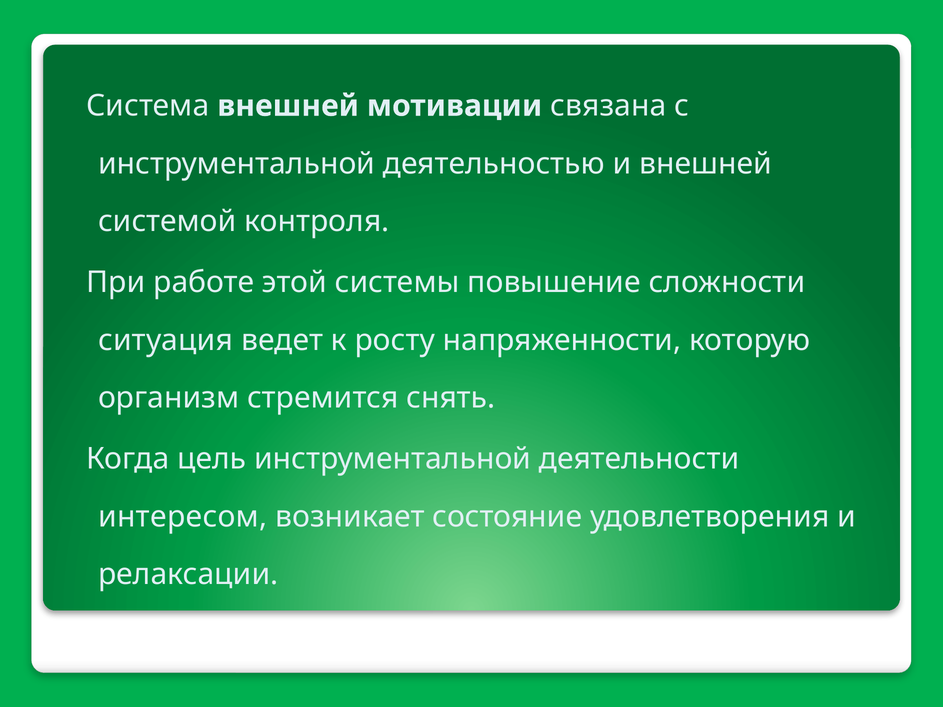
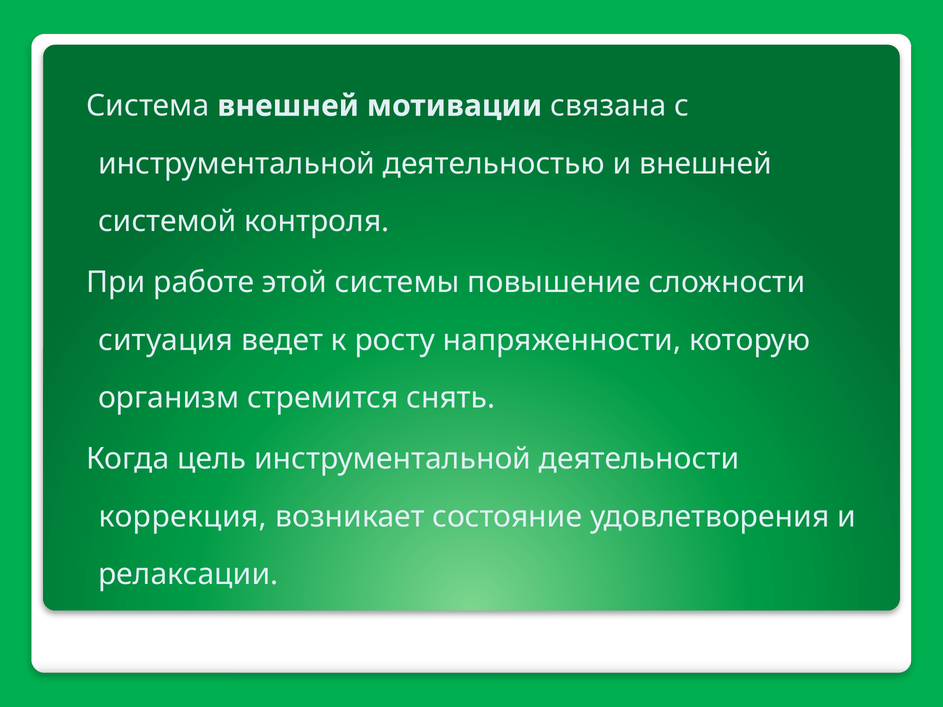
интересом: интересом -> коррекция (183, 517)
